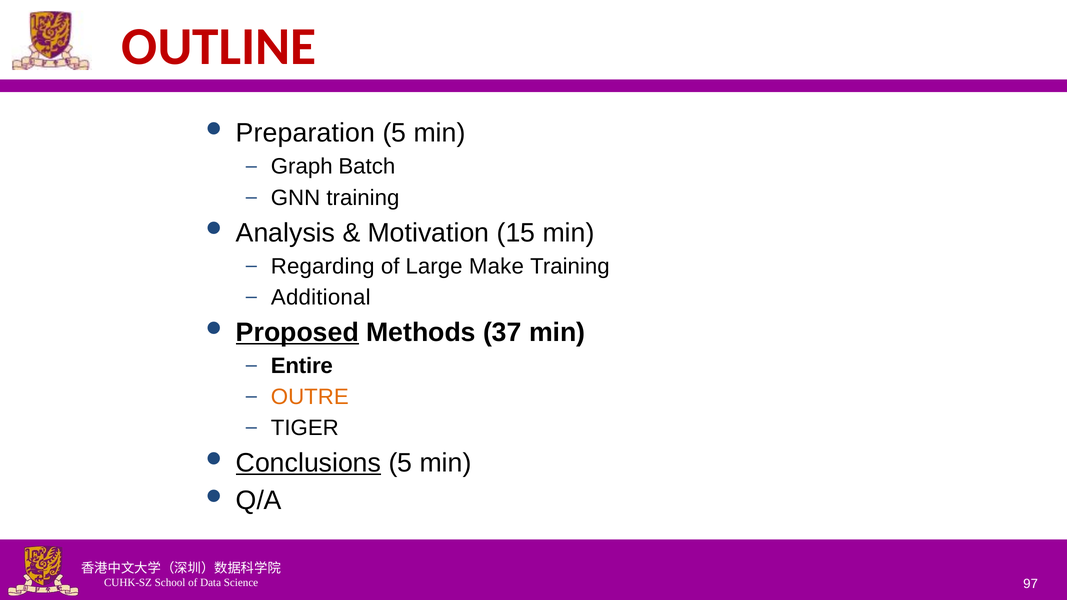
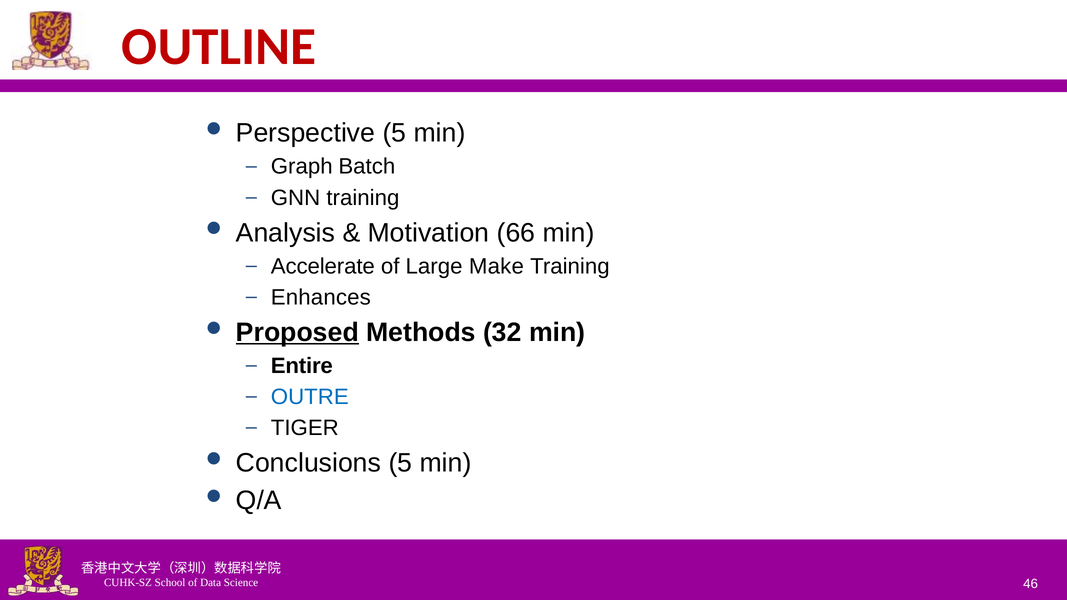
Preparation: Preparation -> Perspective (305, 133)
15: 15 -> 66 (516, 233)
Regarding: Regarding -> Accelerate (323, 266)
Additional: Additional -> Enhances (321, 297)
37: 37 -> 32 (502, 332)
OUTRE colour: orange -> blue (310, 397)
Conclusions underline: present -> none (308, 463)
97: 97 -> 46 (1031, 584)
